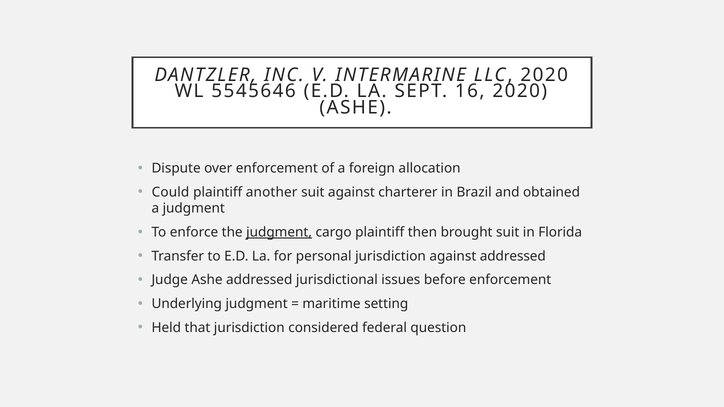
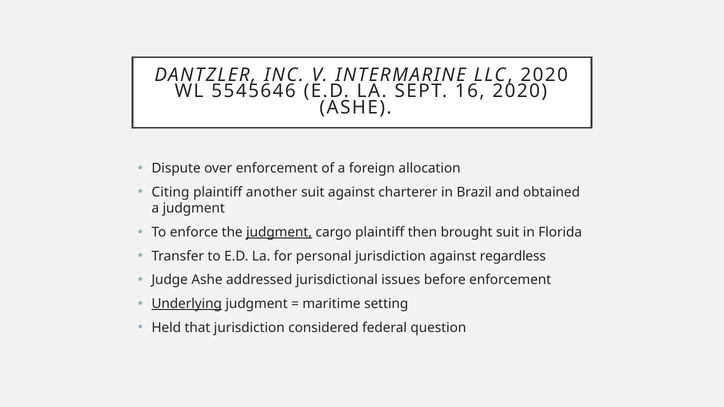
Could: Could -> Citing (171, 192)
against addressed: addressed -> regardless (513, 256)
Underlying underline: none -> present (187, 304)
